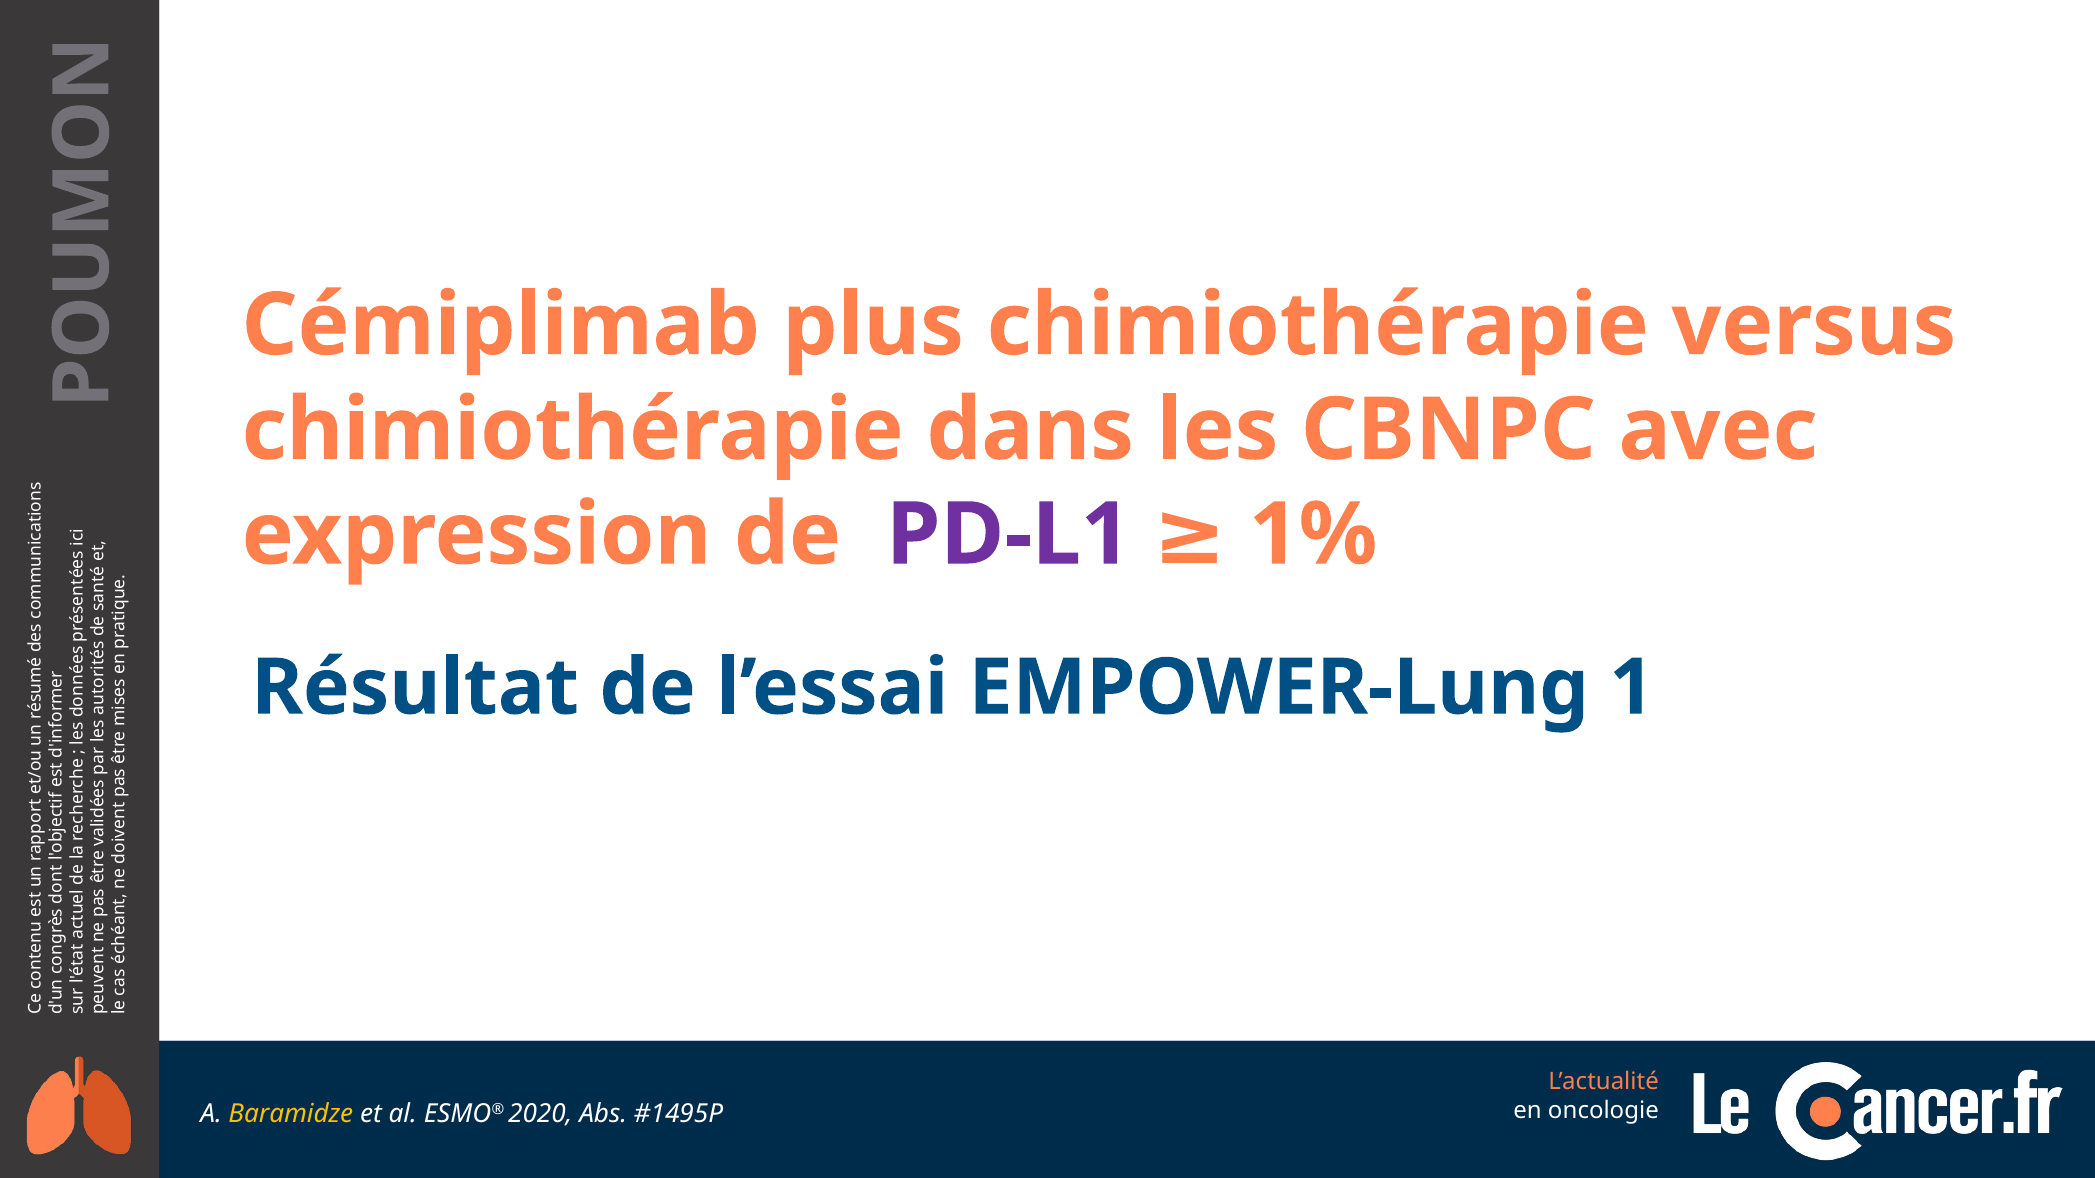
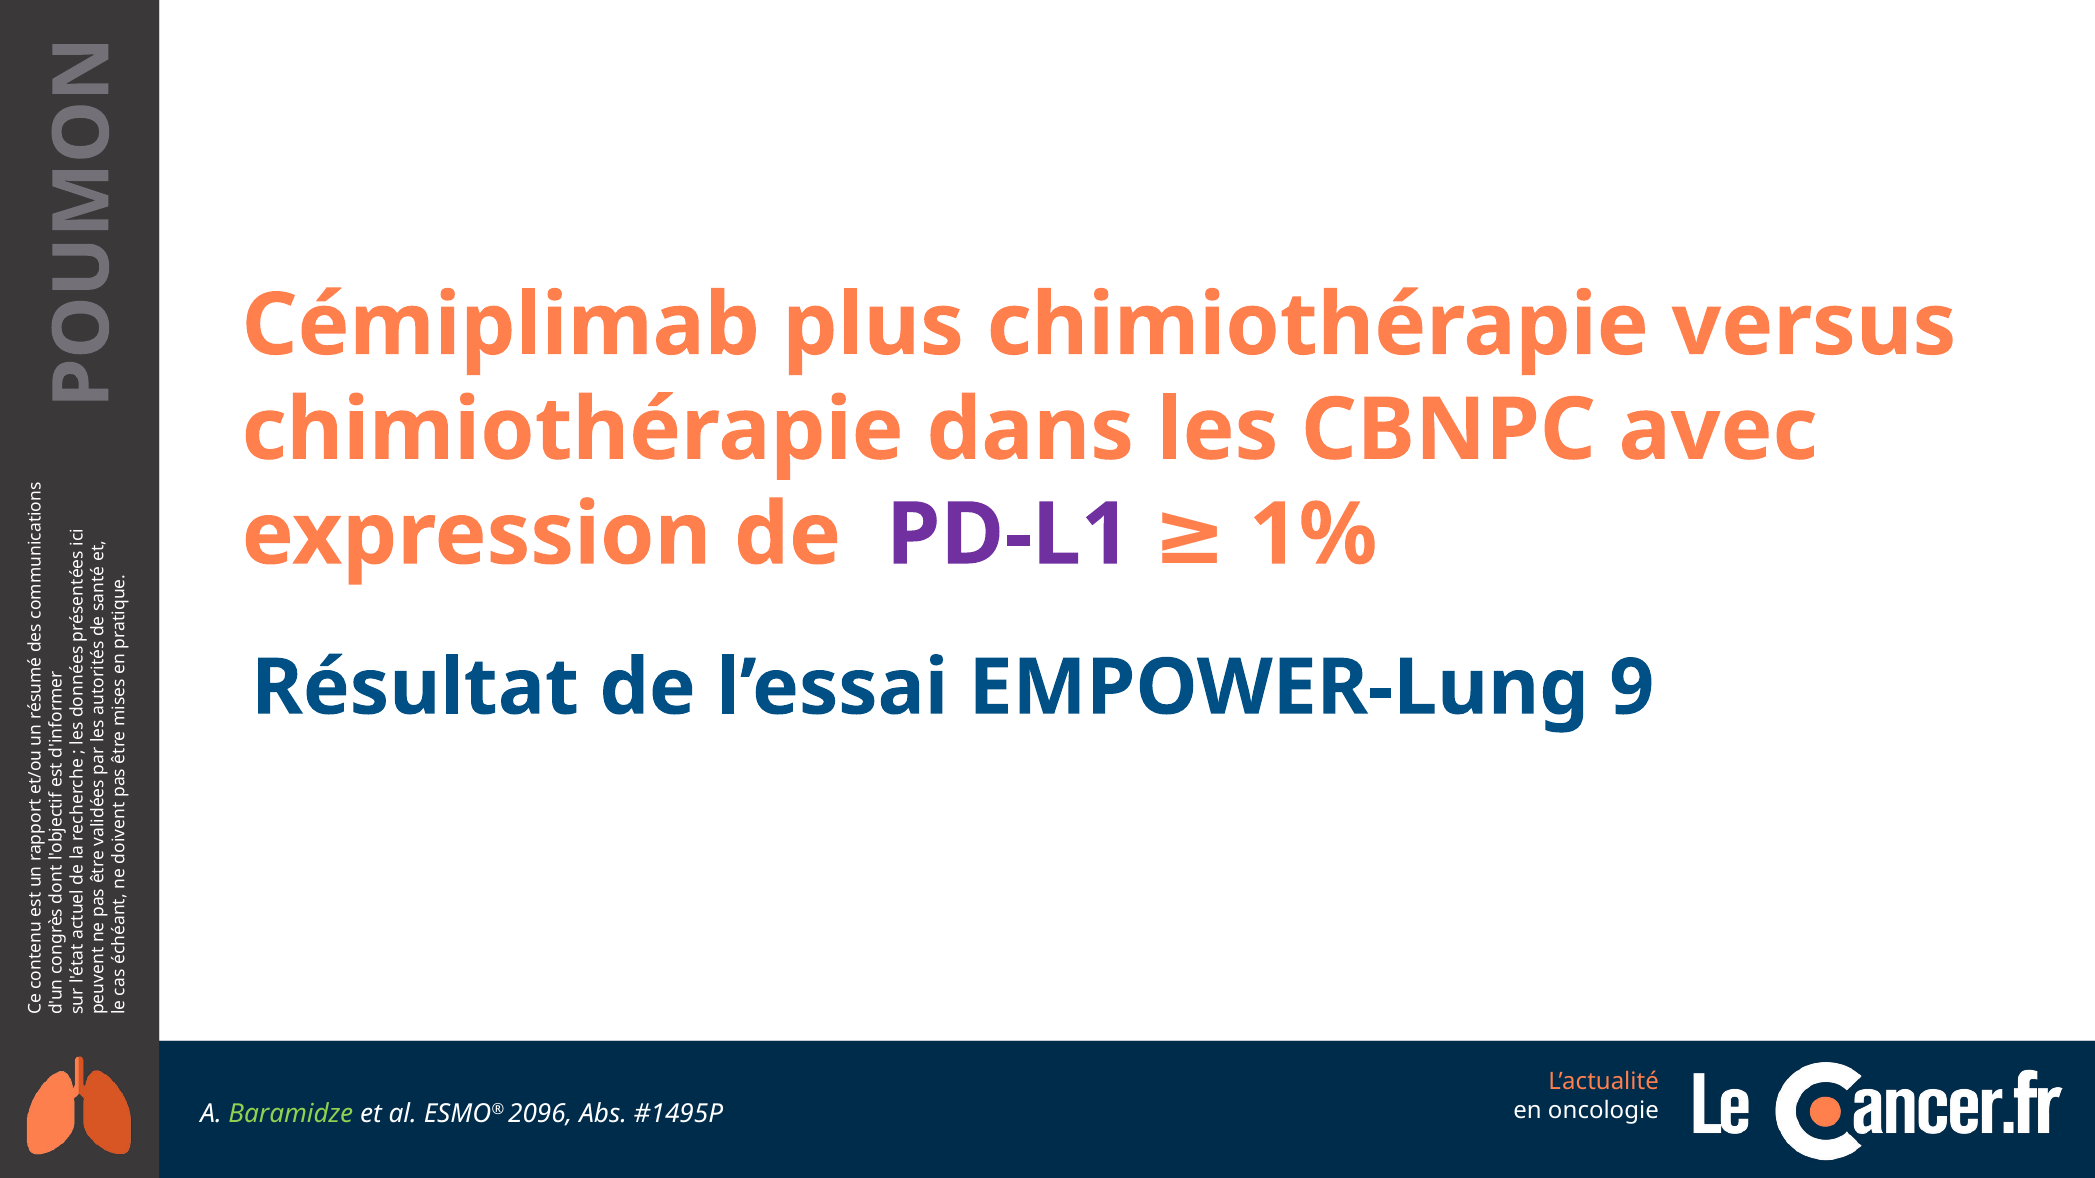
1: 1 -> 9 (1632, 688)
Baramidze colour: yellow -> light green (291, 1114)
2020: 2020 -> 2096 (540, 1114)
